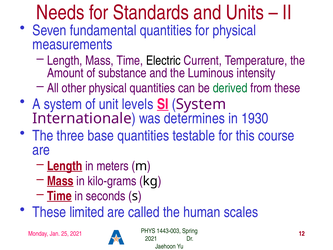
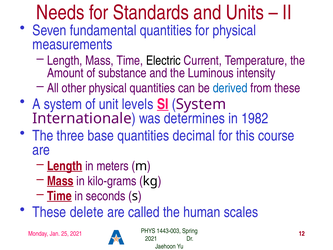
derived colour: green -> blue (230, 88)
1930: 1930 -> 1982 (255, 118)
testable: testable -> decimal (194, 136)
limited: limited -> delete (87, 212)
